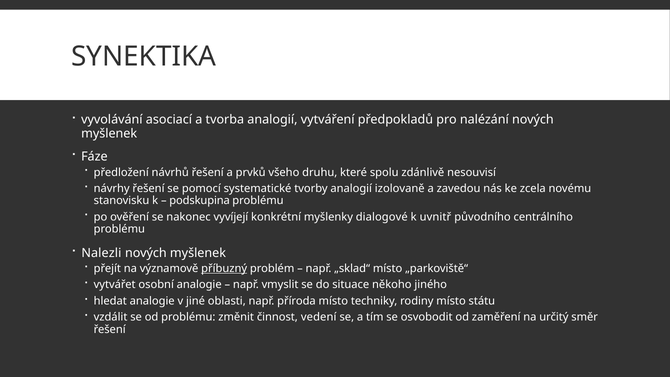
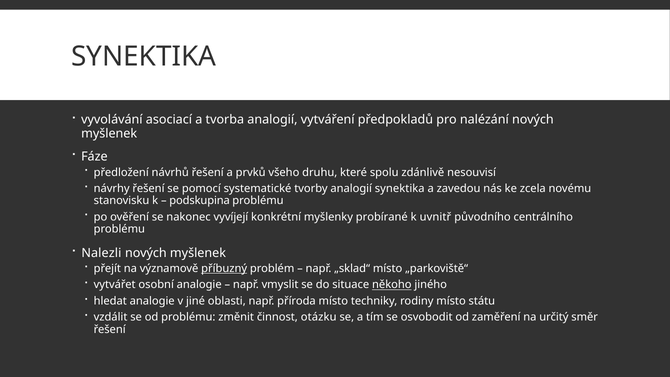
analogií izolovaně: izolovaně -> synektika (400, 189)
dialogové: dialogové -> probírané (382, 217)
někoho underline: none -> present (392, 285)
vedení: vedení -> otázku (319, 317)
